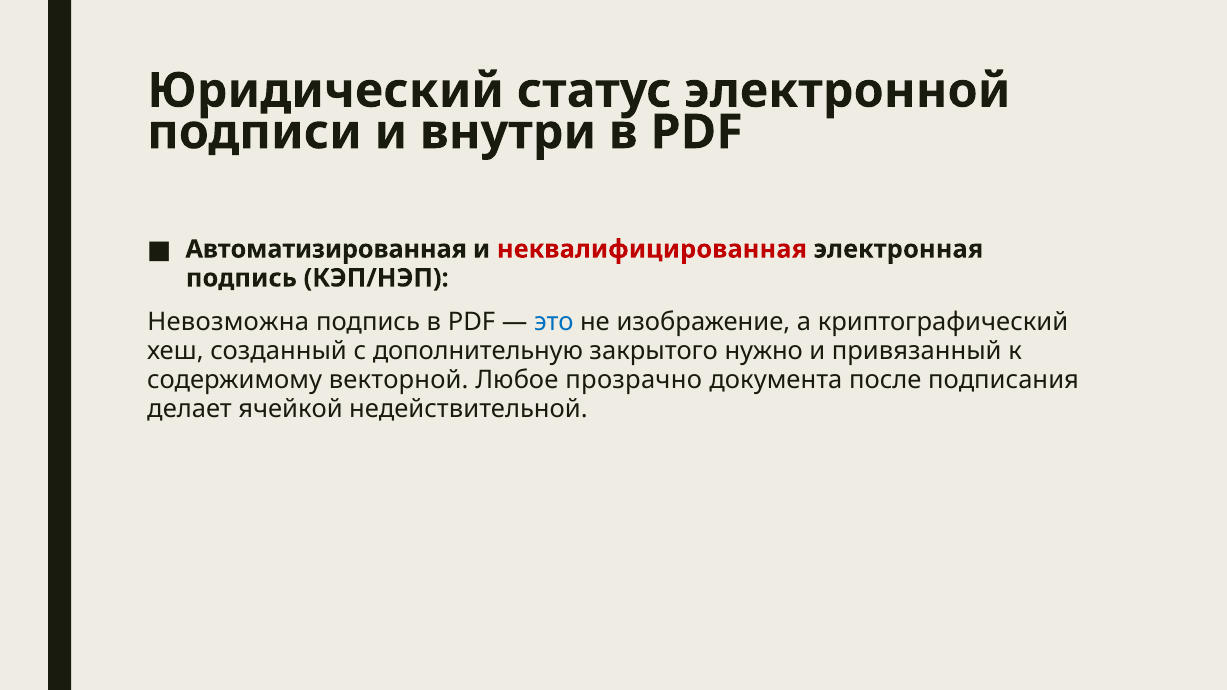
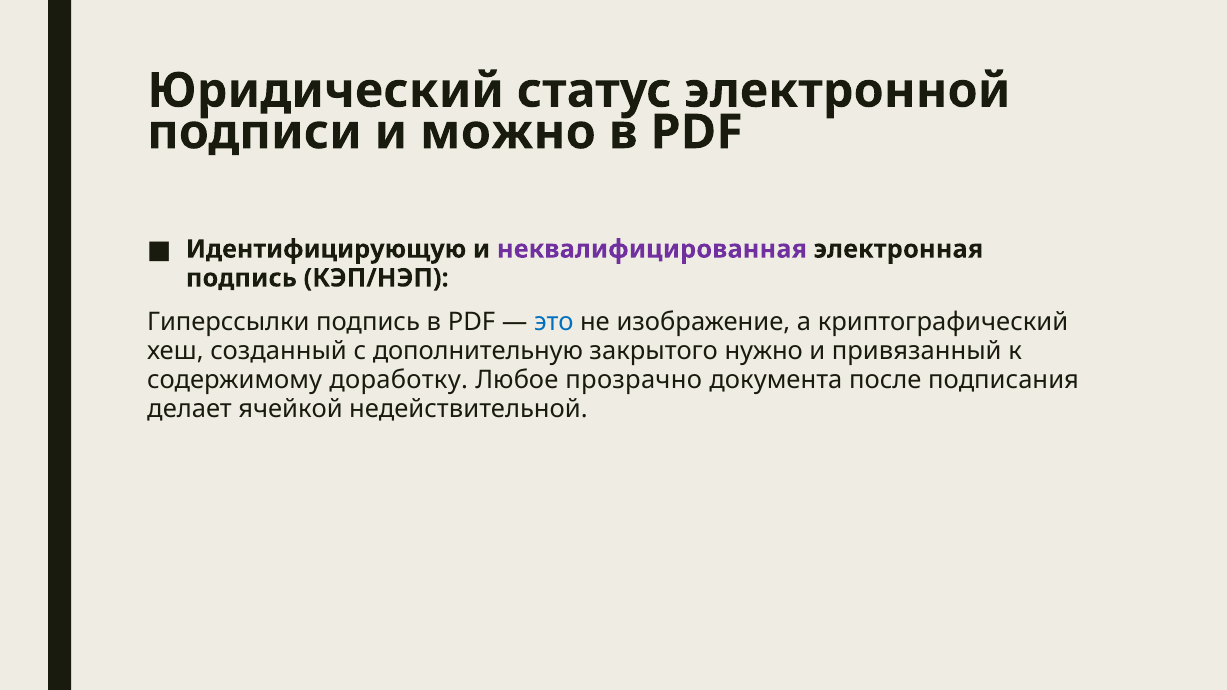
внутри: внутри -> можно (508, 132)
Автоматизированная: Автоматизированная -> Идентифицирующую (326, 249)
неквалифицированная colour: red -> purple (652, 249)
Невозможна: Невозможна -> Гиперссылки (228, 322)
векторной: векторной -> доработку (399, 380)
